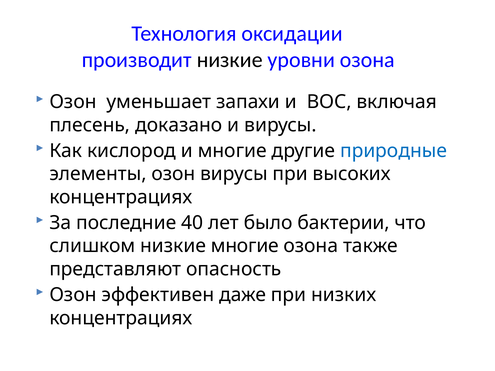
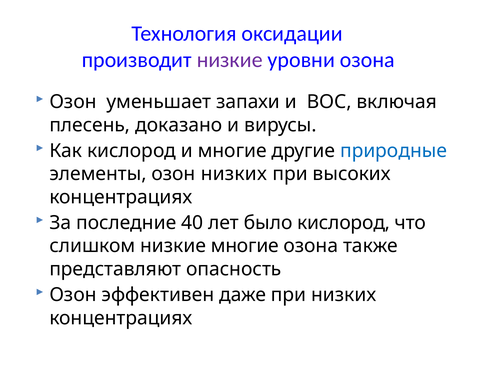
низкие colour: black -> purple (230, 60)
озон вирусы: вирусы -> низких (234, 174)
было бактерии: бактерии -> кислород (344, 223)
